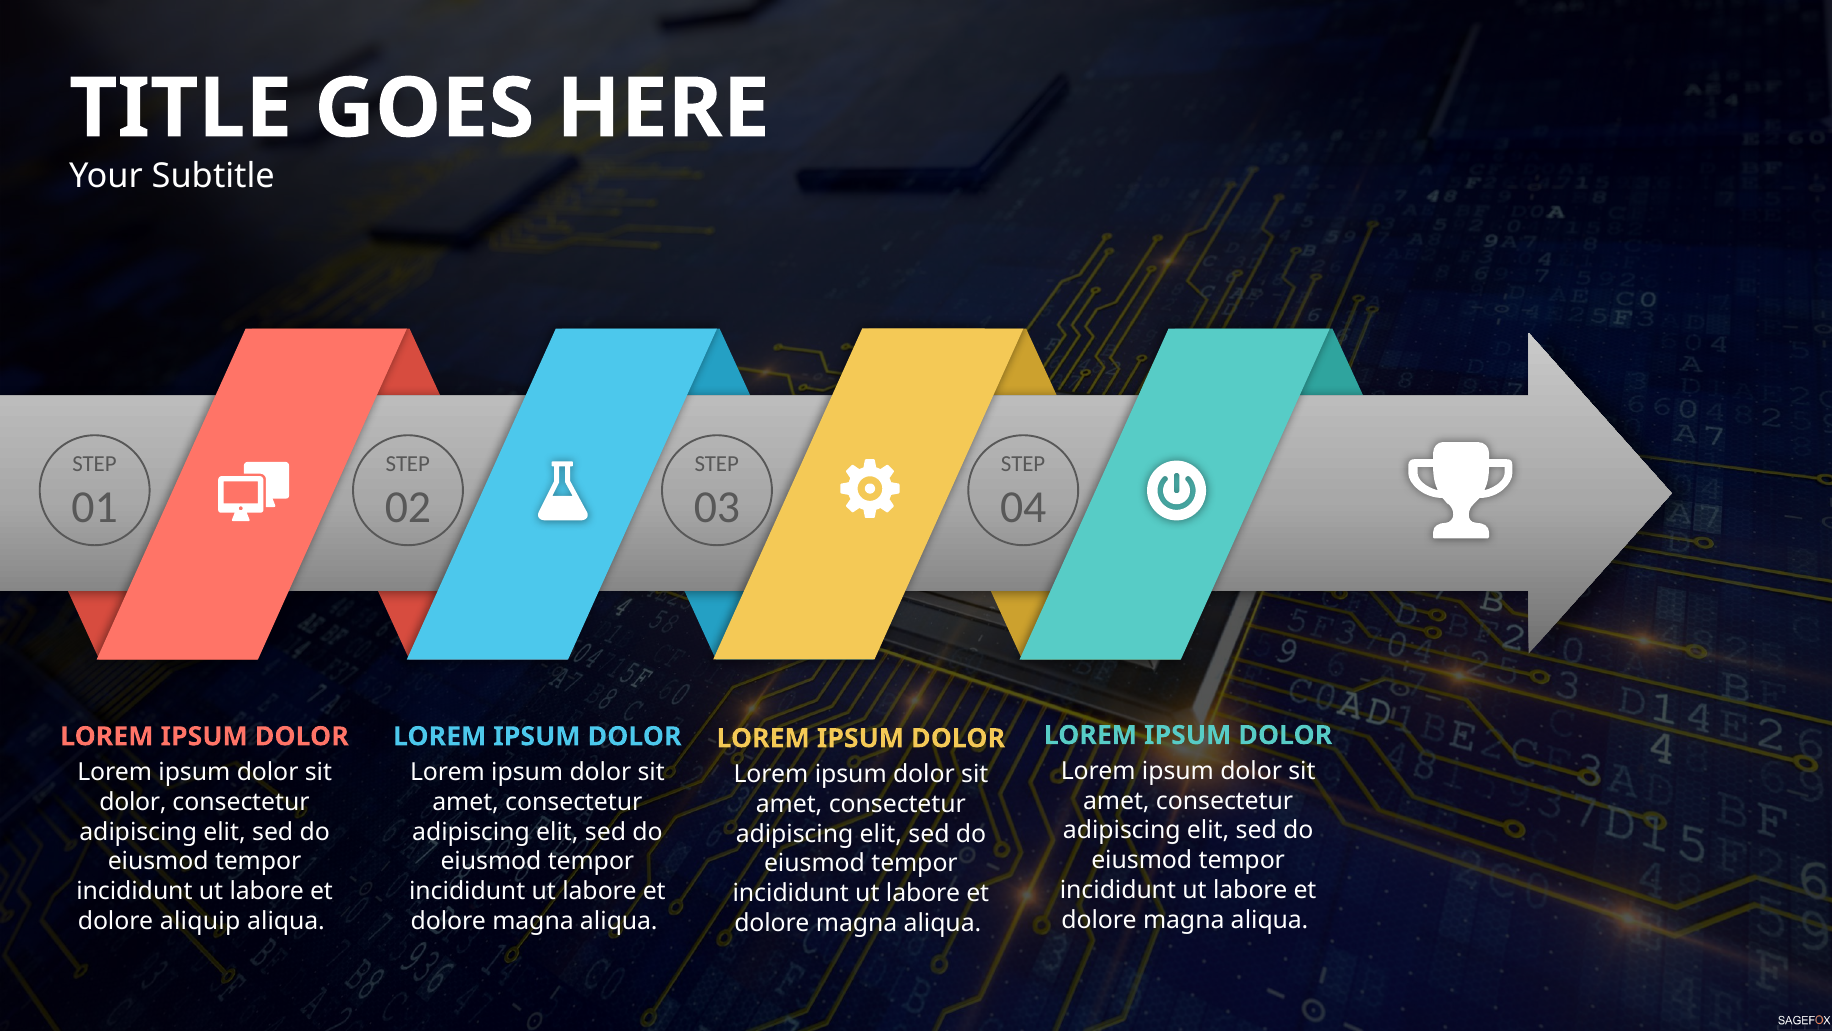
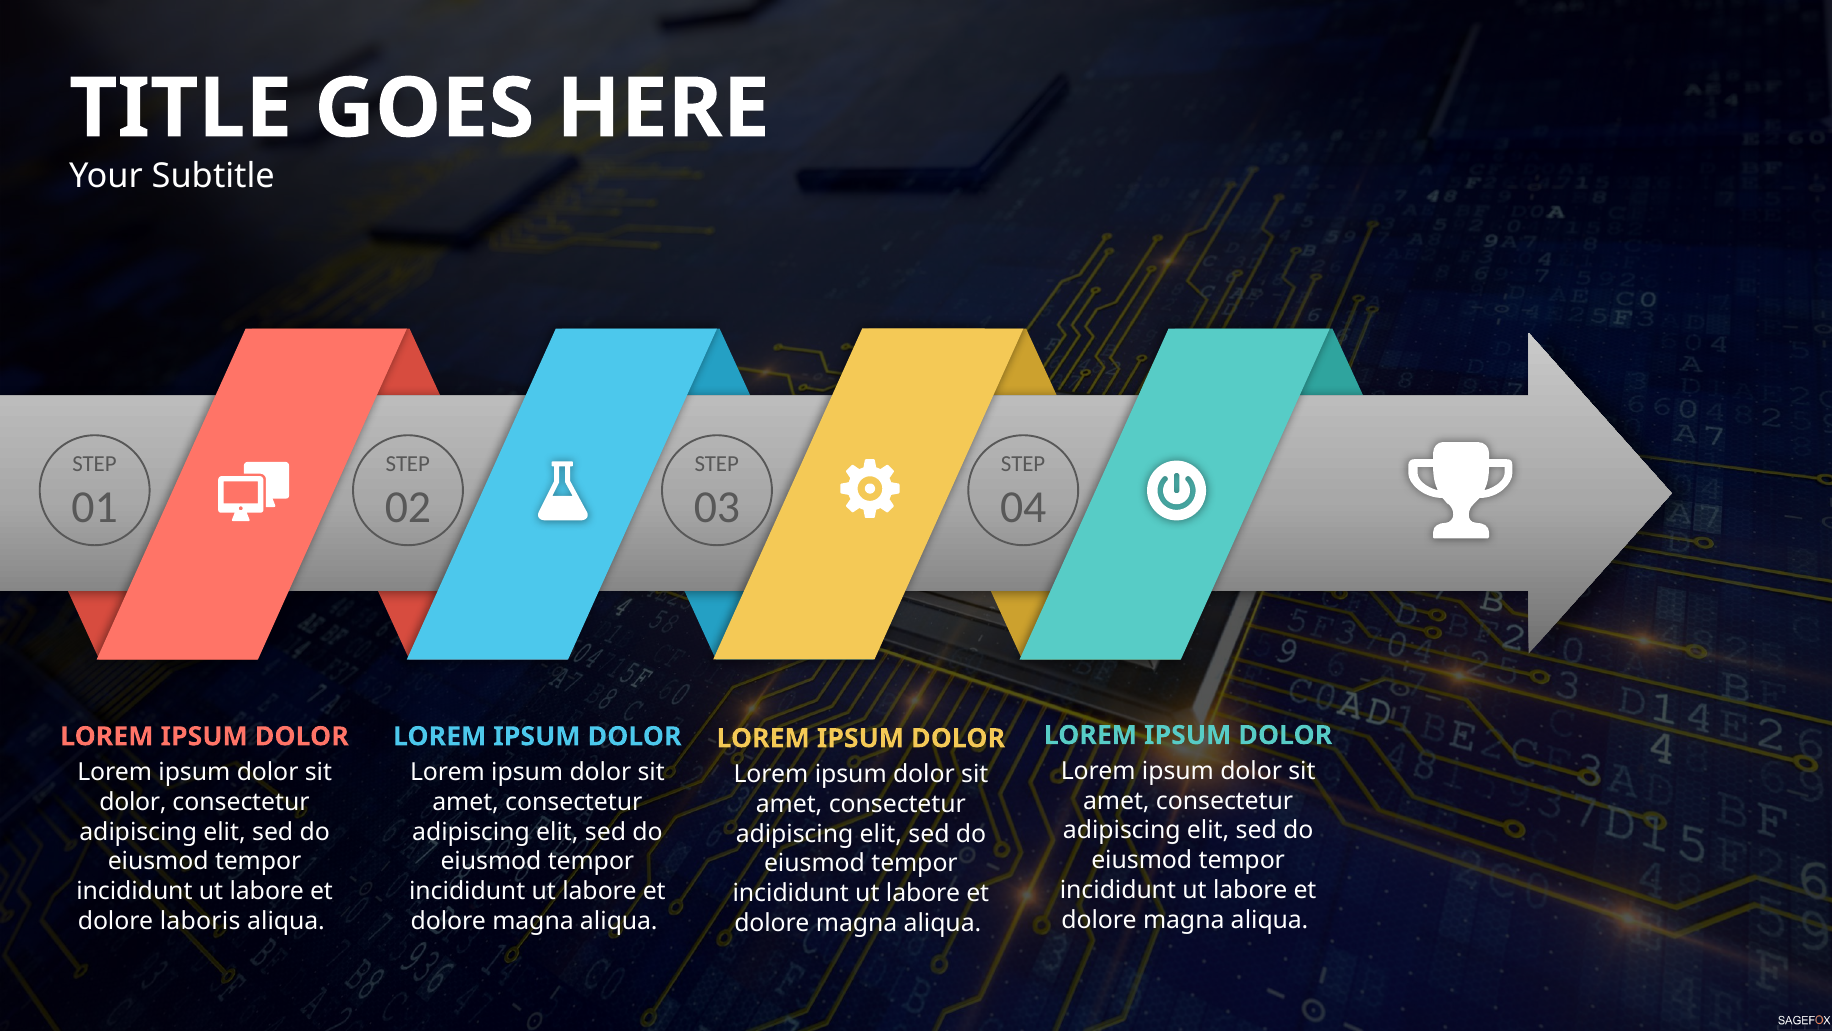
aliquip: aliquip -> laboris (200, 921)
